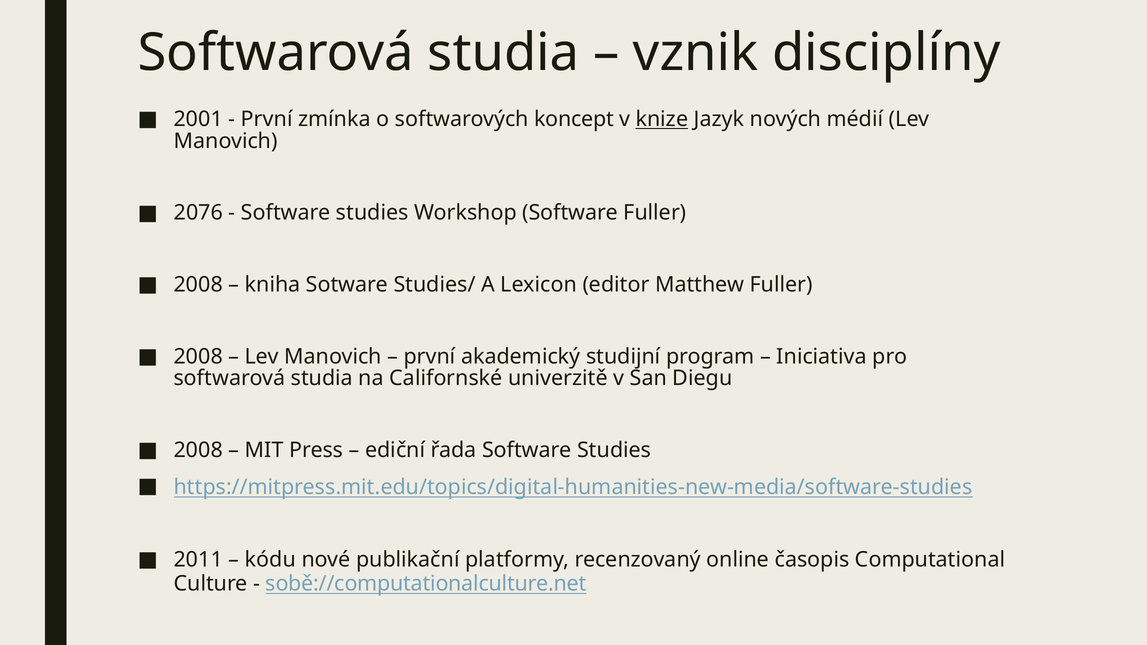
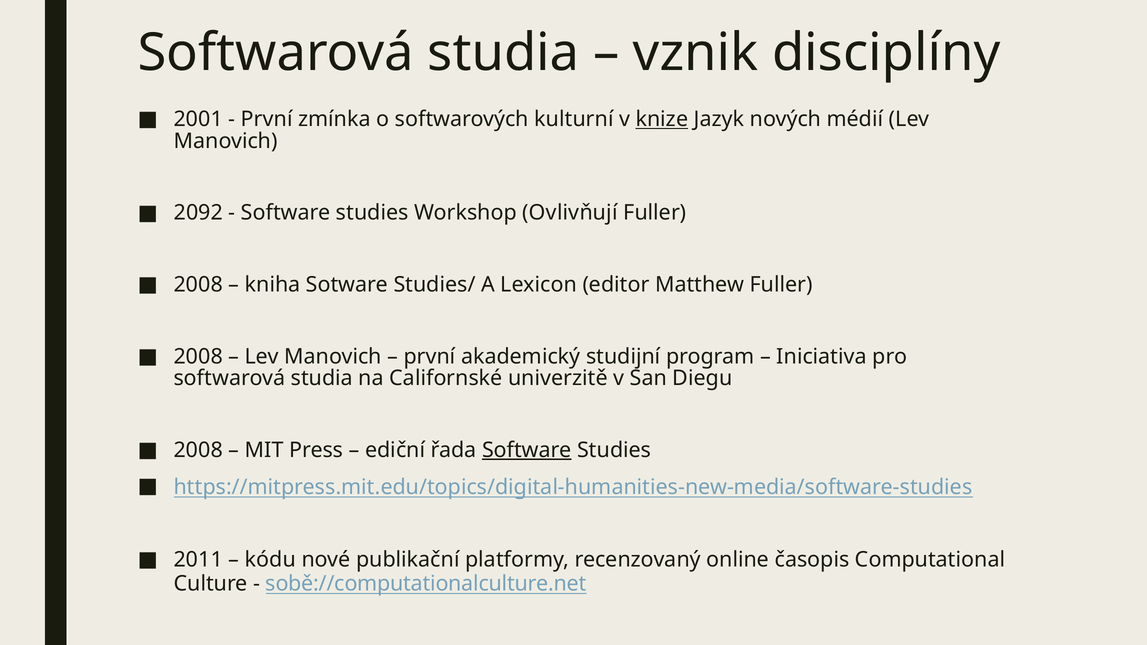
koncept: koncept -> kulturní (574, 119)
2076: 2076 -> 2092 (198, 213)
Workshop Software: Software -> Ovlivňují (570, 213)
Software underline: none -> present (527, 450)
